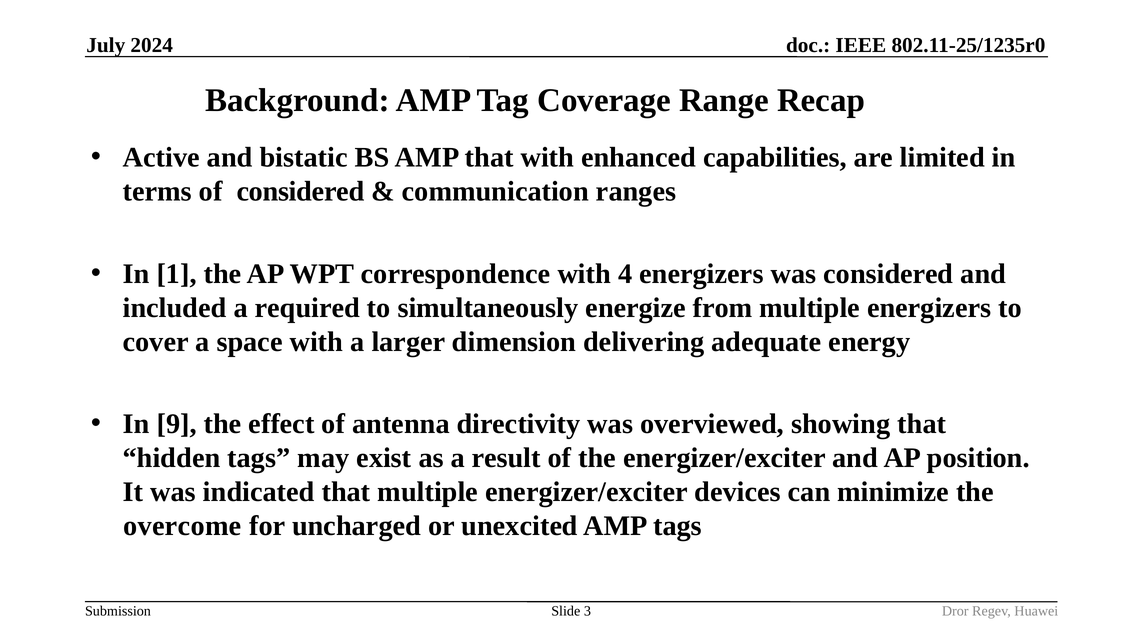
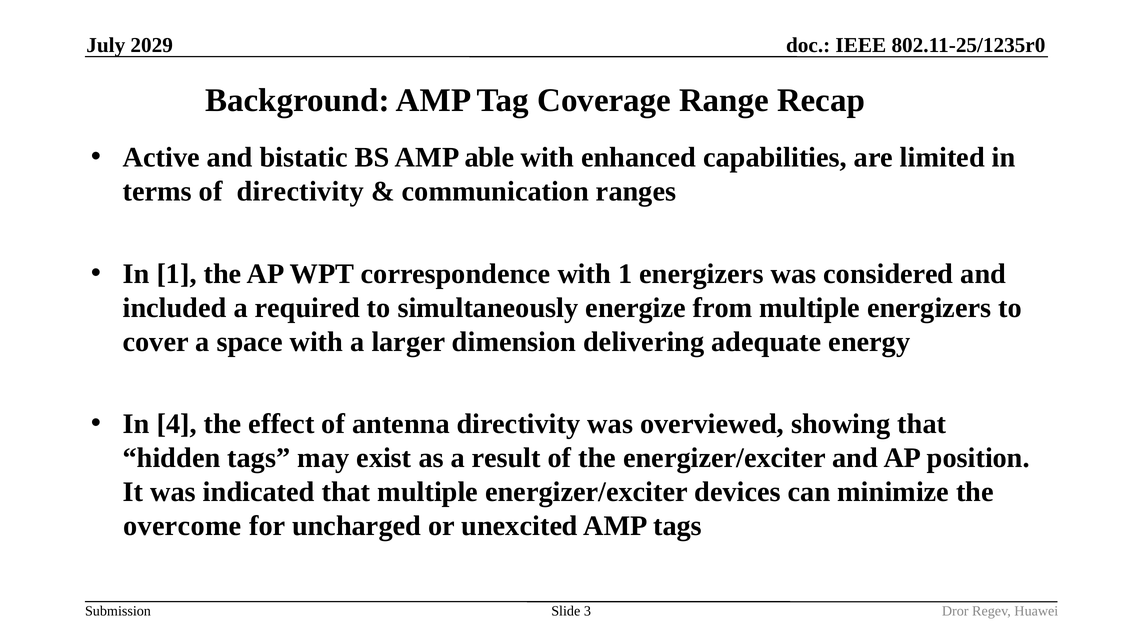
2024: 2024 -> 2029 (152, 45)
AMP that: that -> able (489, 158)
of considered: considered -> directivity (300, 192)
with 4: 4 -> 1 (625, 274)
9: 9 -> 4 (177, 424)
